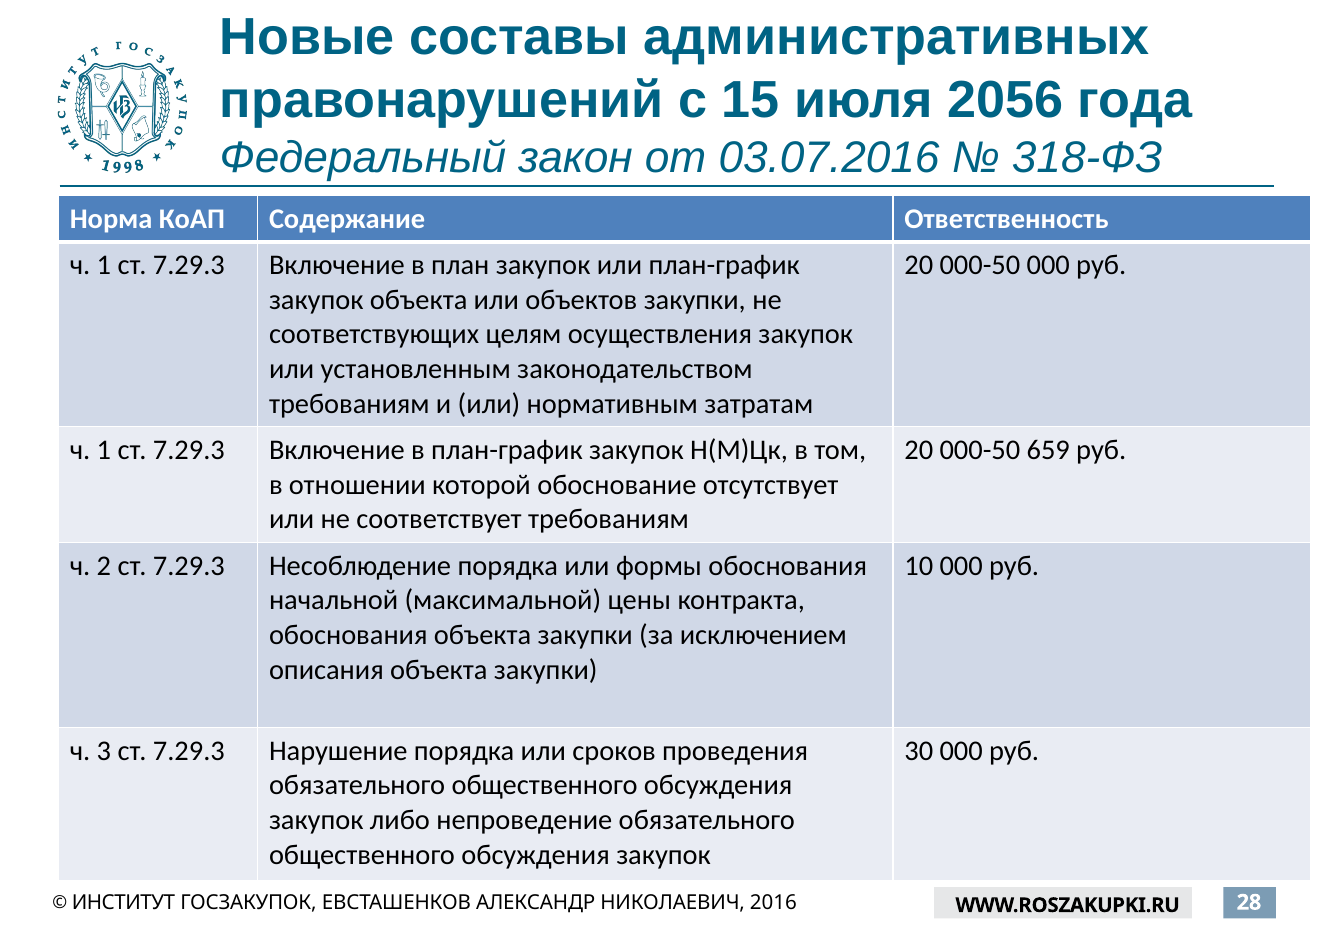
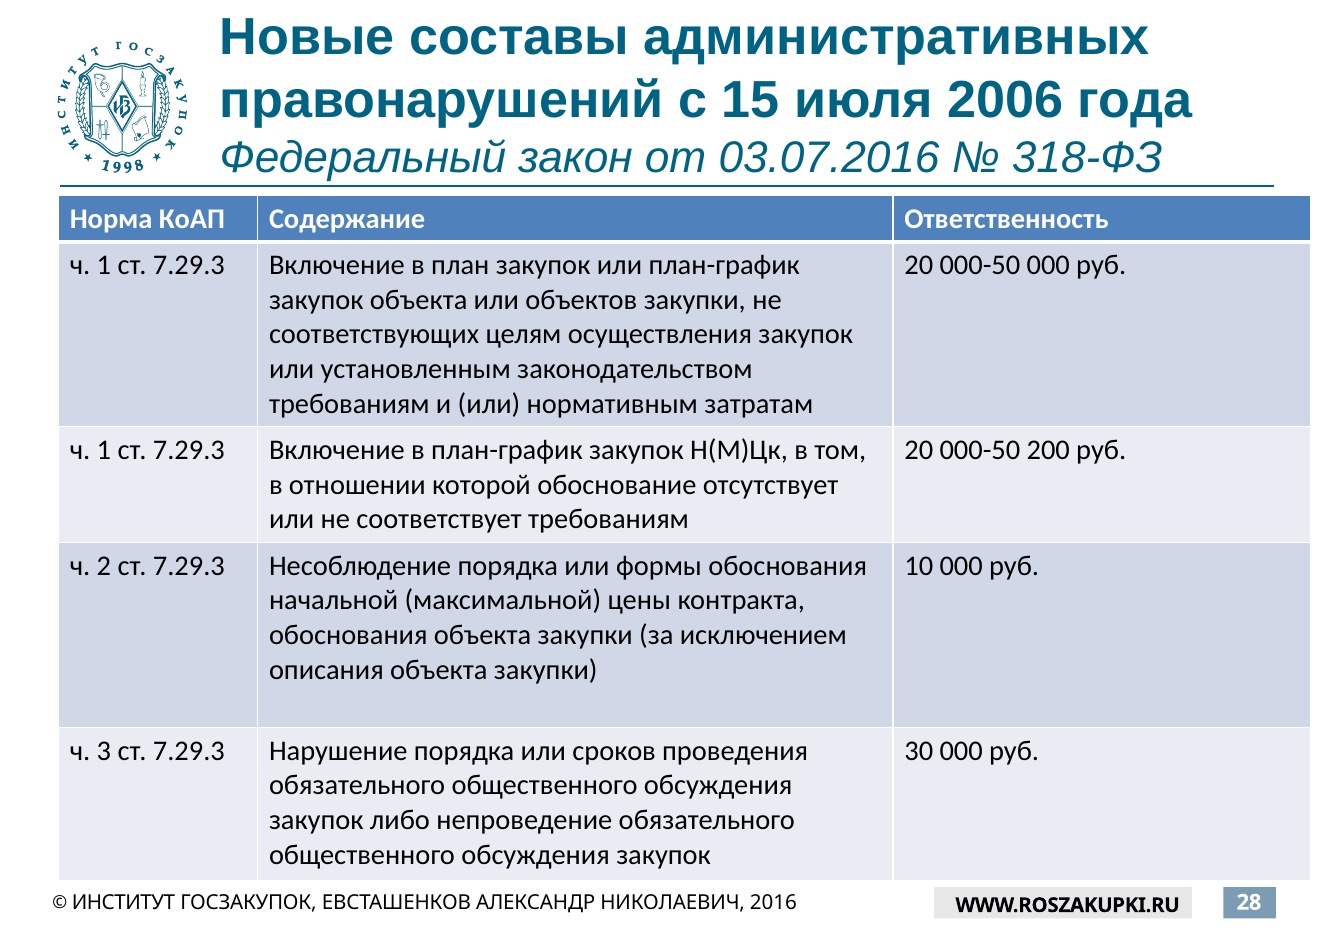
2056: 2056 -> 2006 (1005, 100)
659: 659 -> 200 (1048, 450)
